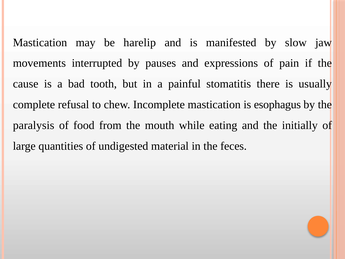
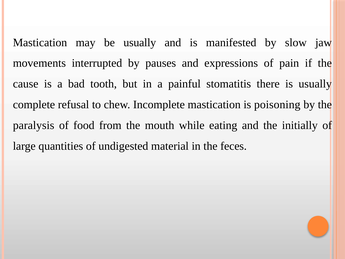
be harelip: harelip -> usually (140, 42)
esophagus: esophagus -> poisoning (277, 105)
